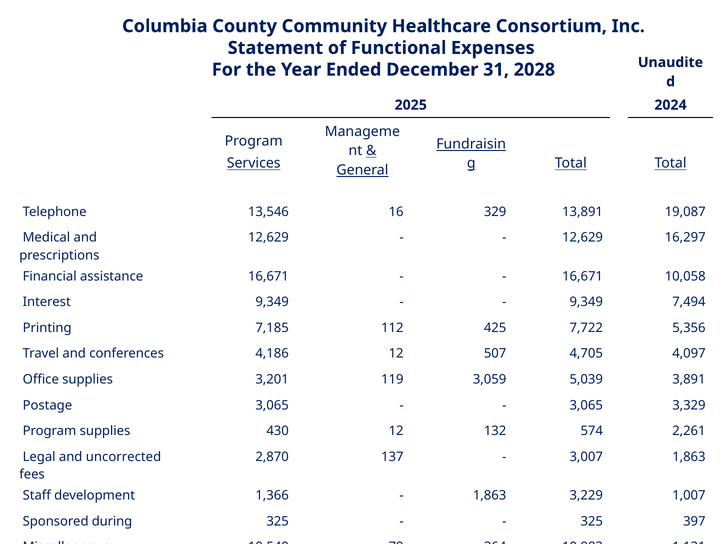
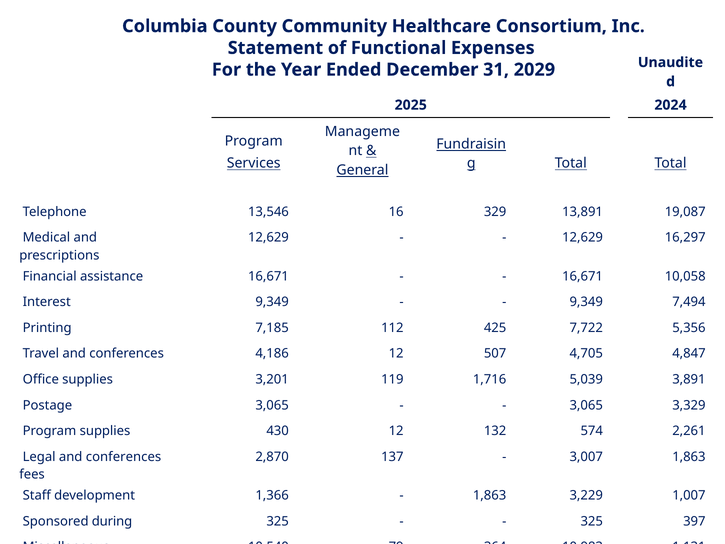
2028: 2028 -> 2029 (534, 70)
4,097: 4,097 -> 4,847 (689, 353)
3,059: 3,059 -> 1,716 (490, 379)
Legal and uncorrected: uncorrected -> conferences (124, 457)
